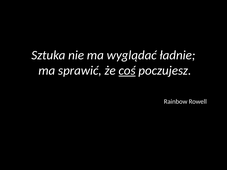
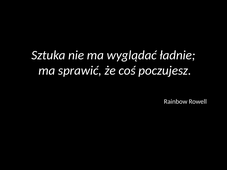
coś underline: present -> none (127, 71)
